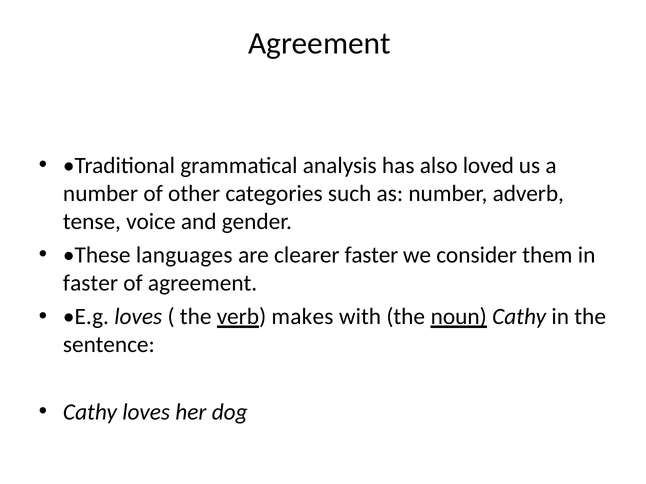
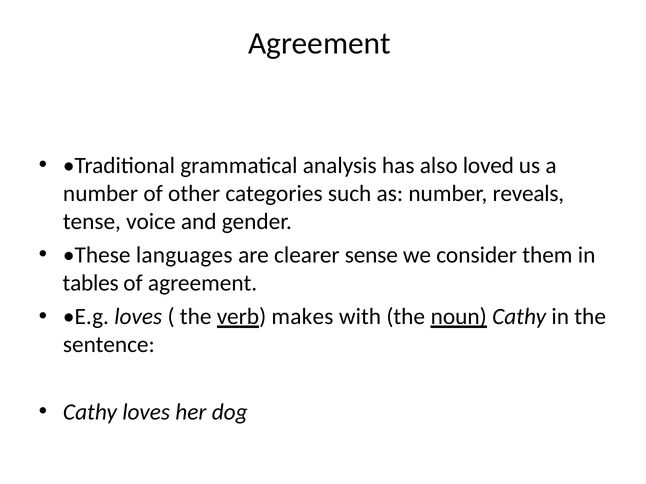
adverb: adverb -> reveals (528, 194)
clearer faster: faster -> sense (371, 255)
faster: faster -> tables (91, 283)
